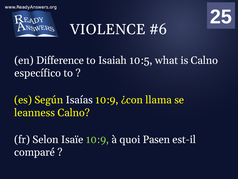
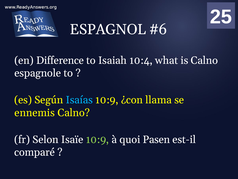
VIOLENCE: VIOLENCE -> ESPAGNOL (108, 29)
10:5: 10:5 -> 10:4 (141, 60)
específico: específico -> espagnole (38, 73)
Isaías colour: white -> light blue (79, 100)
leanness: leanness -> ennemis (35, 112)
